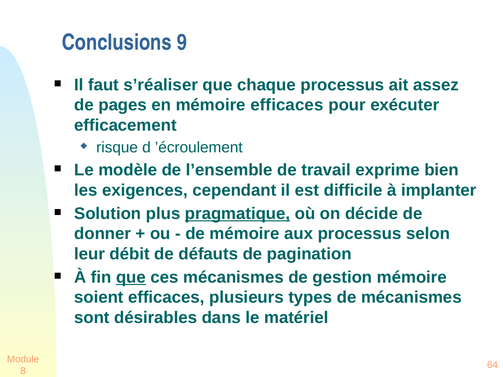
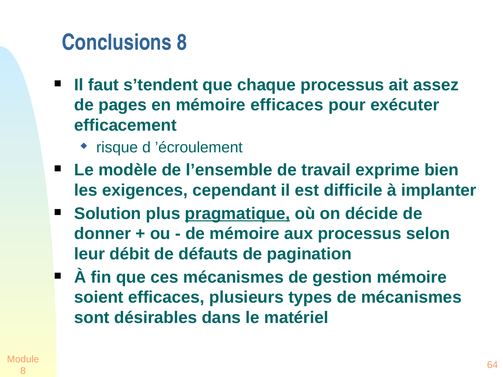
Conclusions 9: 9 -> 8 (182, 43)
s’réaliser: s’réaliser -> s’tendent (161, 85)
que underline: present -> none (131, 278)
